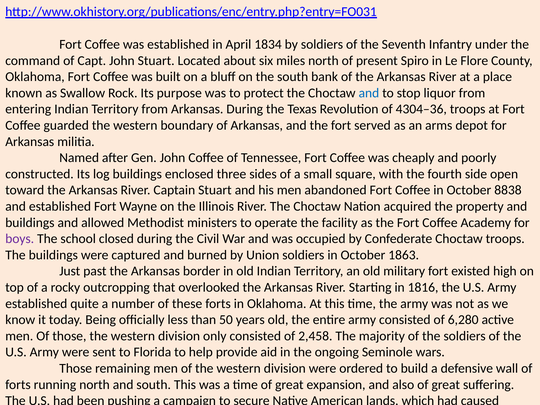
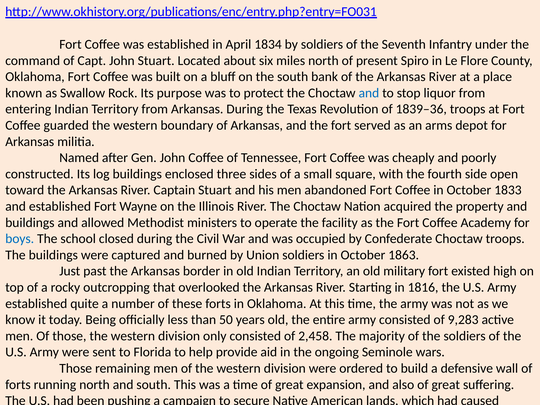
4304–36: 4304–36 -> 1839–36 (421, 109)
October 8838: 8838 -> 1833 (508, 190)
boys colour: purple -> blue (20, 239)
6,280: 6,280 -> 9,283 (463, 320)
